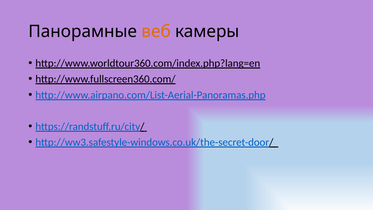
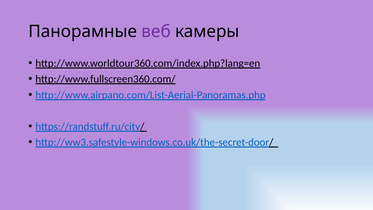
веб colour: orange -> purple (156, 31)
